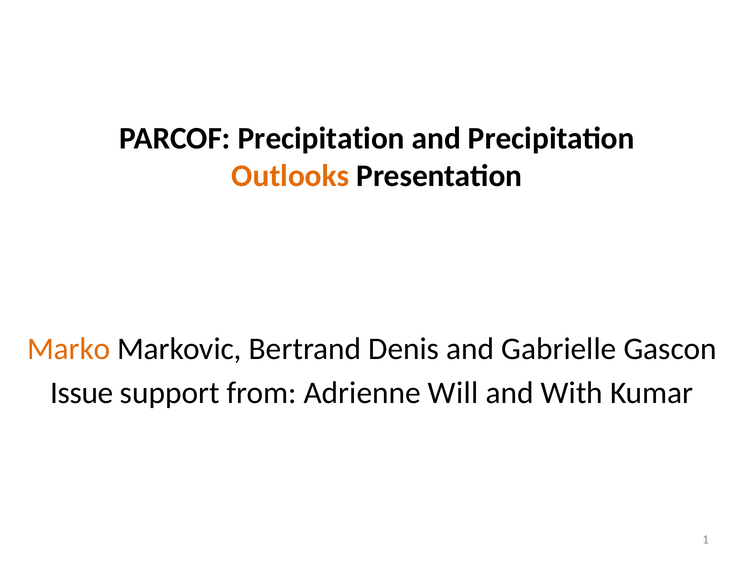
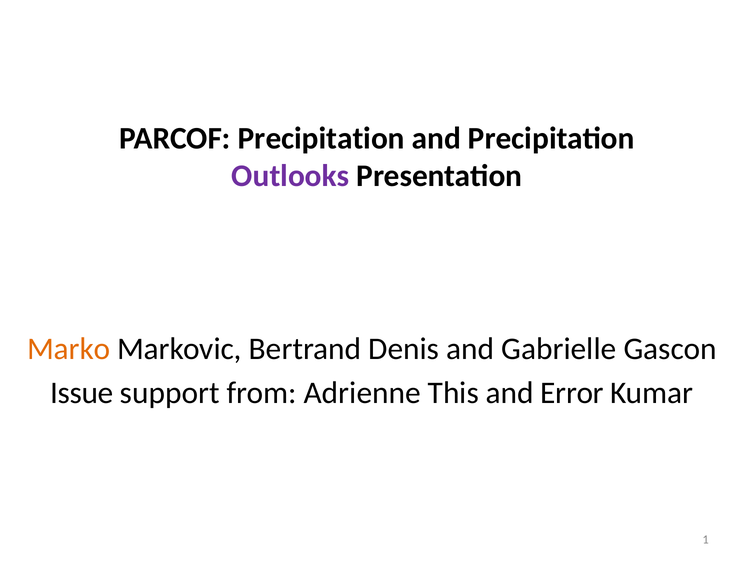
Outlooks colour: orange -> purple (290, 176)
Will: Will -> This (453, 393)
With: With -> Error (572, 393)
